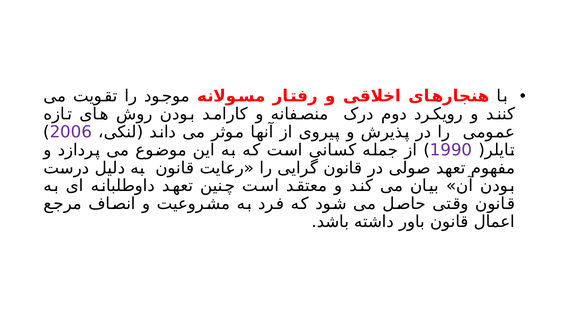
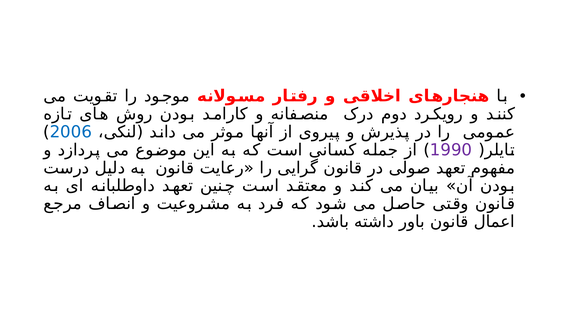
2006 colour: purple -> blue (71, 132)
